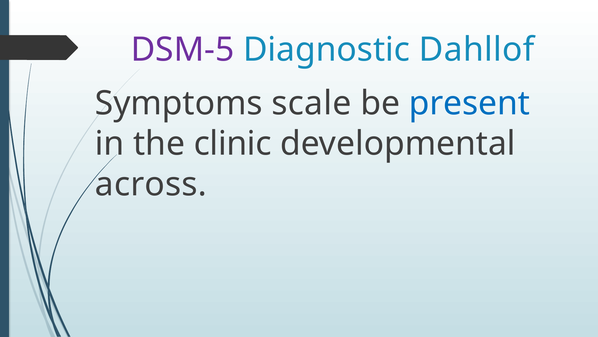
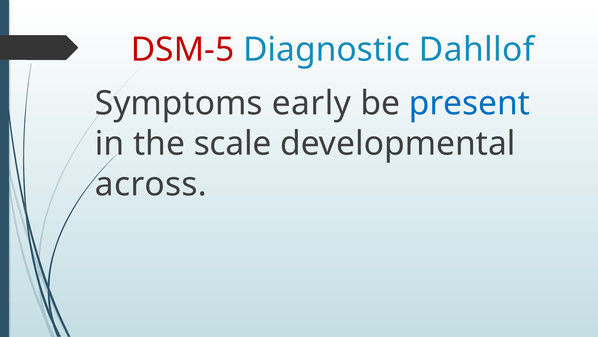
DSM-5 colour: purple -> red (183, 50)
scale: scale -> early (311, 103)
clinic: clinic -> scale (233, 144)
